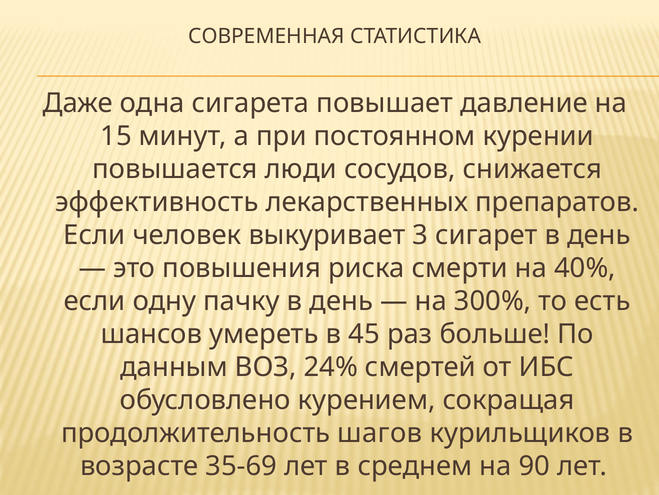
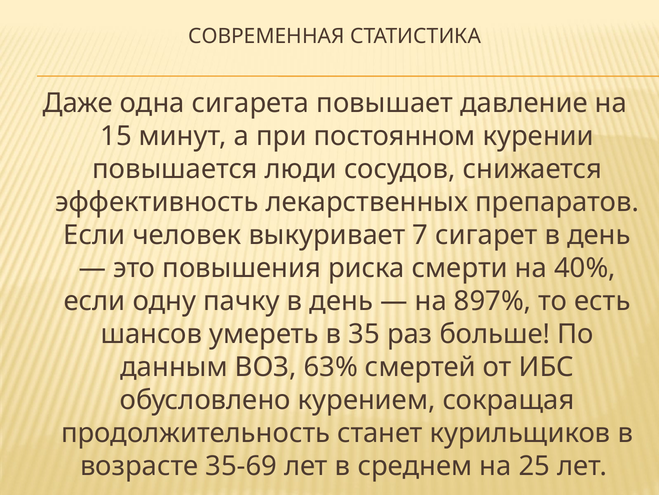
3: 3 -> 7 (420, 235)
300%: 300% -> 897% (493, 300)
45: 45 -> 35 (364, 333)
24%: 24% -> 63% (331, 366)
шагов: шагов -> станет (380, 432)
90: 90 -> 25 (534, 465)
